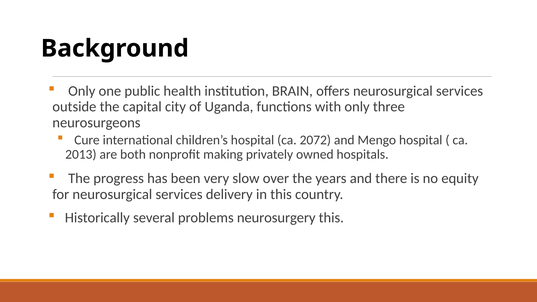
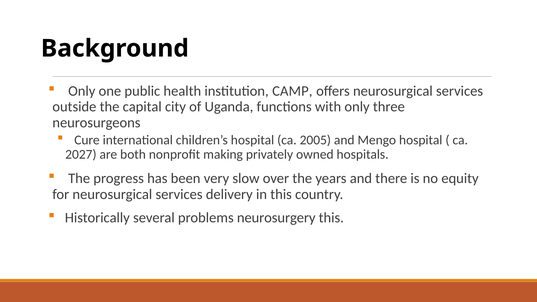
BRAIN: BRAIN -> CAMP (292, 91)
2072: 2072 -> 2005 (315, 140)
2013: 2013 -> 2027 (81, 154)
